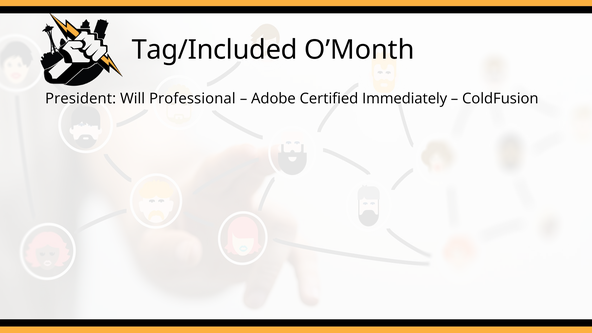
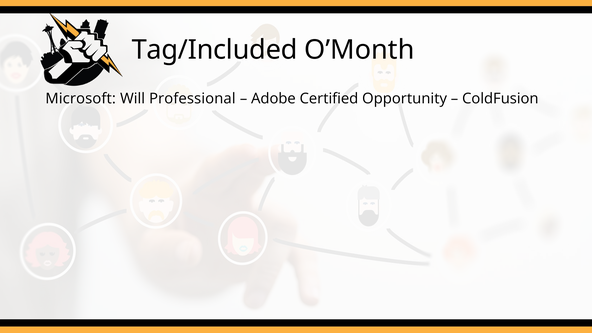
President: President -> Microsoft (81, 99)
Immediately: Immediately -> Opportunity (405, 99)
